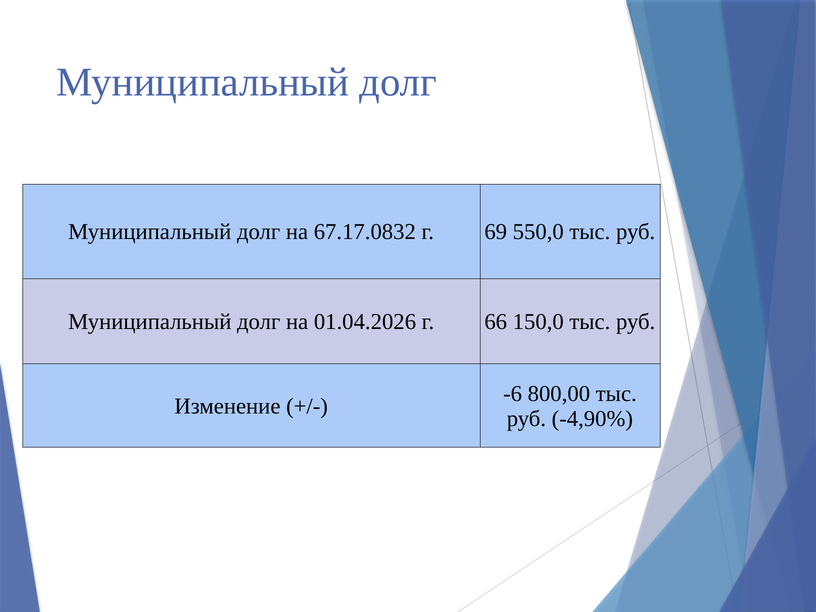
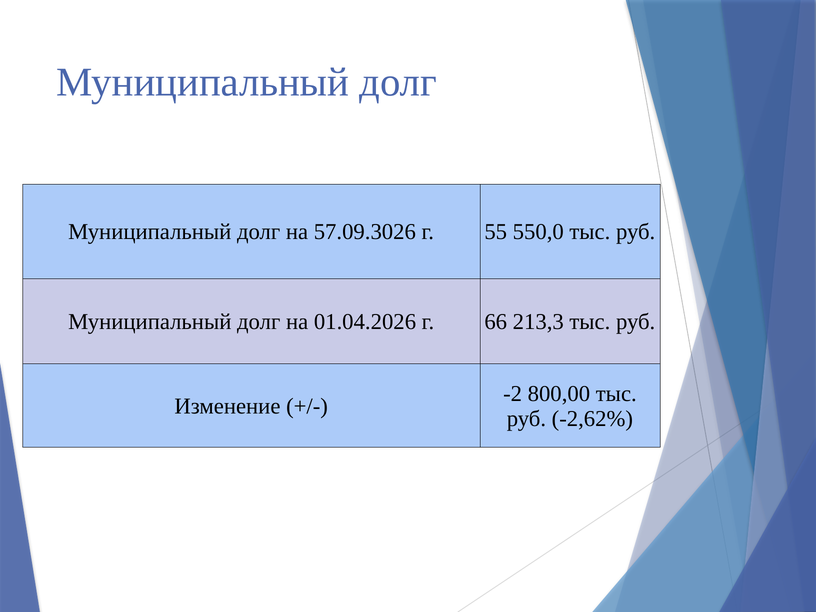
67.17.0832: 67.17.0832 -> 57.09.3026 (365, 232)
69: 69 -> 55 (496, 232)
150,0: 150,0 -> 213,3 (538, 322)
-6: -6 -> -2 (513, 394)
-4,90%: -4,90% -> -2,62% (592, 419)
